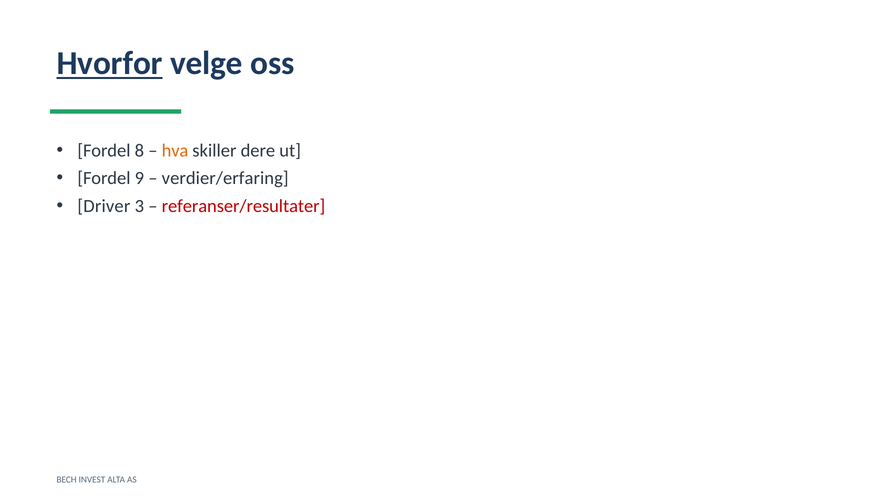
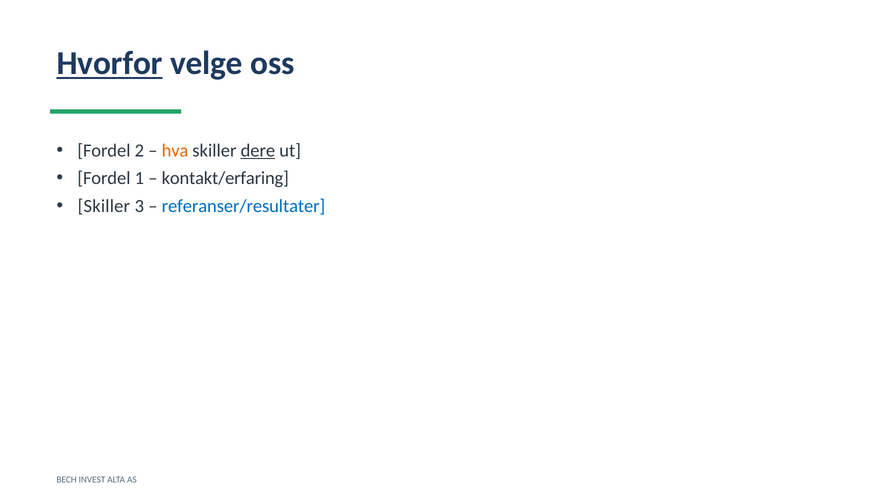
8: 8 -> 2 (139, 151)
dere underline: none -> present (258, 151)
9: 9 -> 1 (139, 178)
verdier/erfaring: verdier/erfaring -> kontakt/erfaring (225, 178)
Driver: Driver -> Skiller (104, 206)
referanser/resultater colour: red -> blue (243, 206)
